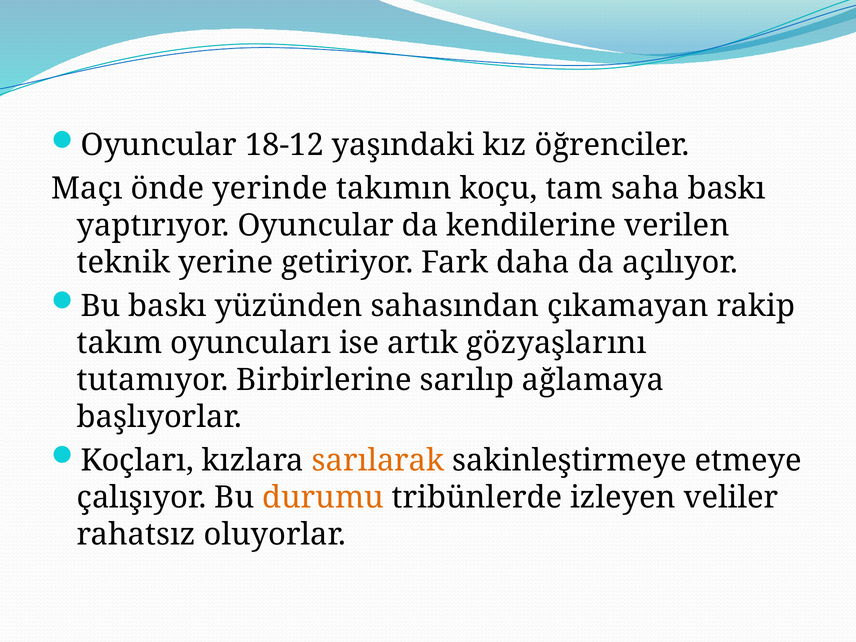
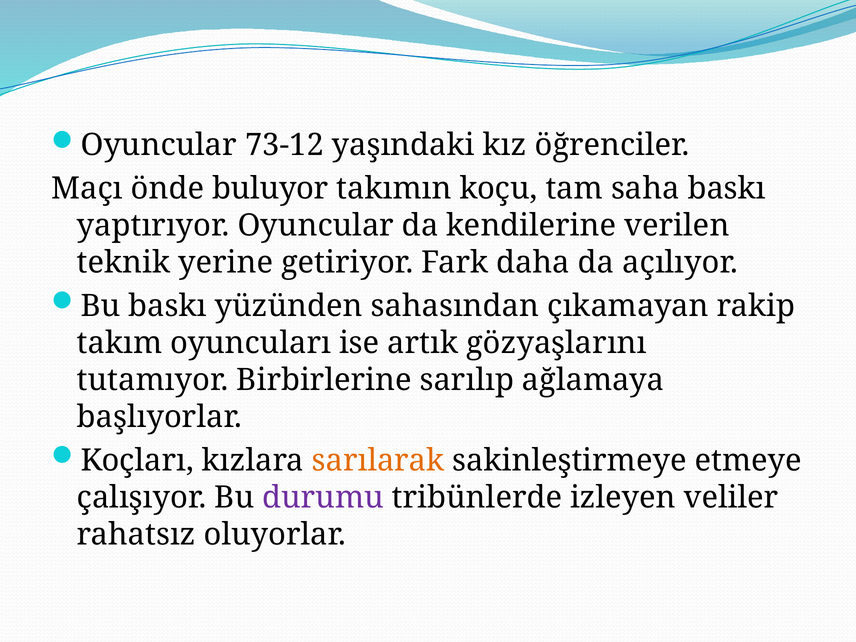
18-12: 18-12 -> 73-12 (284, 145)
yerinde: yerinde -> buluyor (270, 189)
durumu colour: orange -> purple (323, 497)
